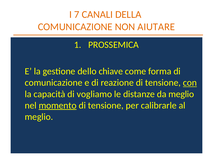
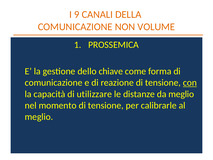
7: 7 -> 9 (77, 14)
AIUTARE: AIUTARE -> VOLUME (156, 27)
vogliamo: vogliamo -> utilizzare (94, 94)
momento underline: present -> none (58, 105)
